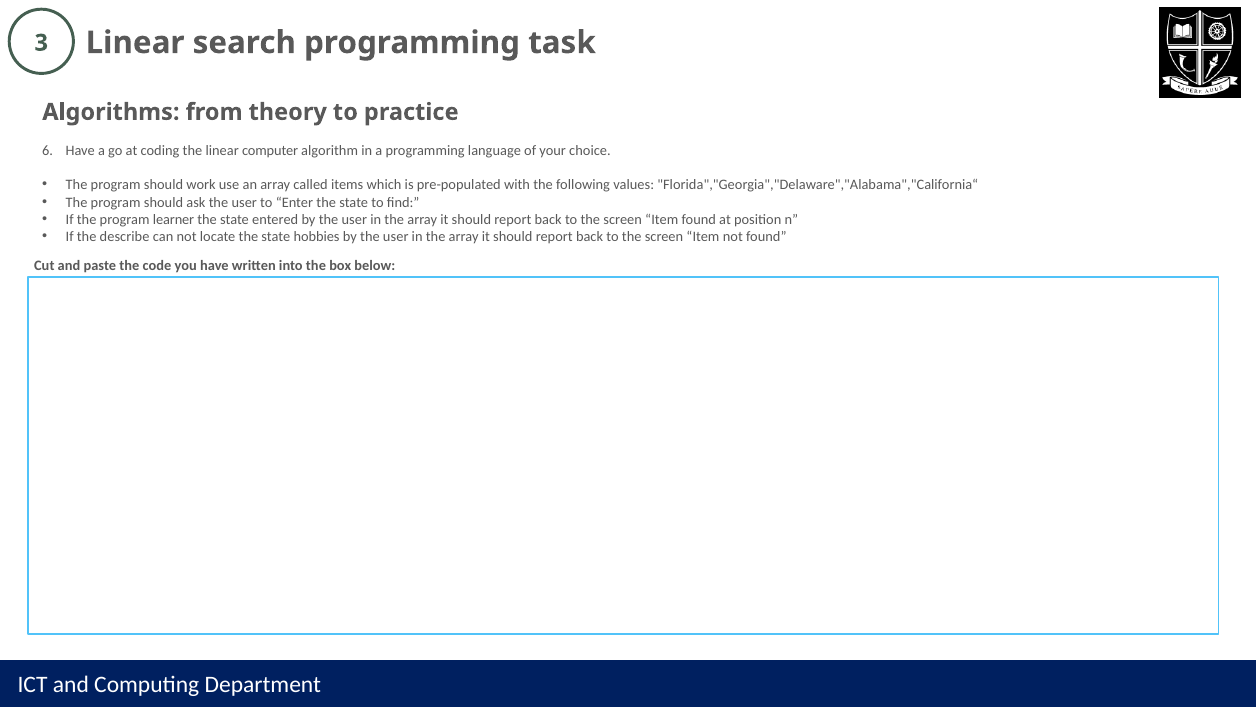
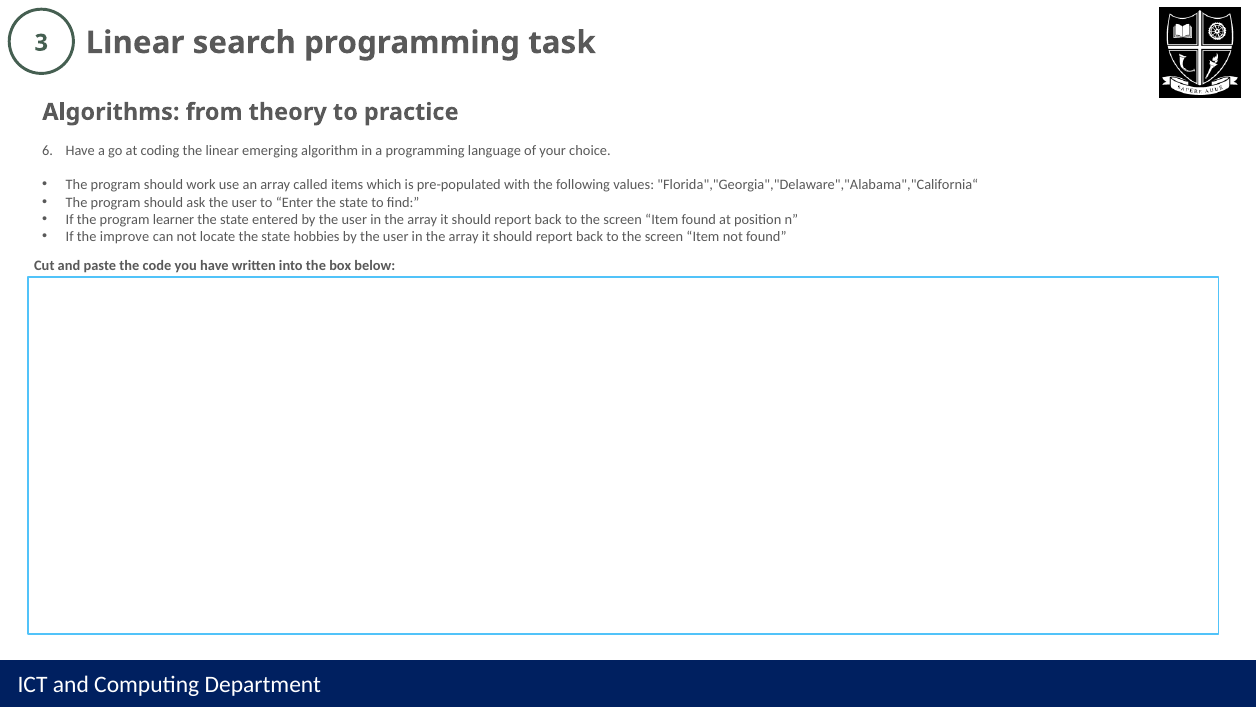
computer: computer -> emerging (270, 150)
describe: describe -> improve (125, 237)
